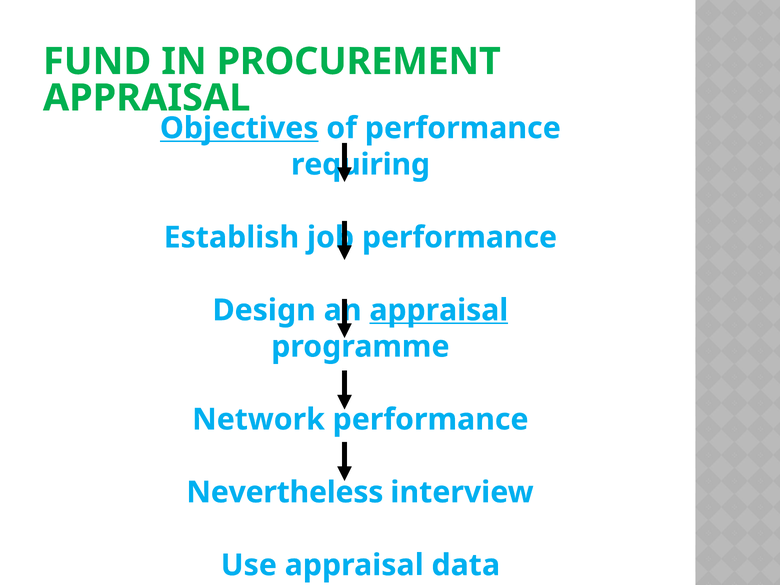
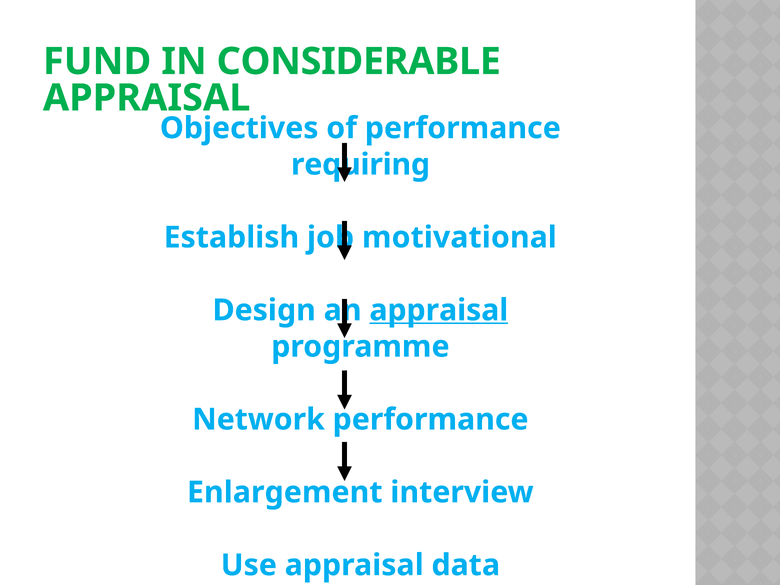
PROCUREMENT: PROCUREMENT -> CONSIDERABLE (359, 62)
Objectives underline: present -> none (239, 128)
performance: performance -> motivational (459, 237)
Nevertheless: Nevertheless -> Enlargement (285, 492)
